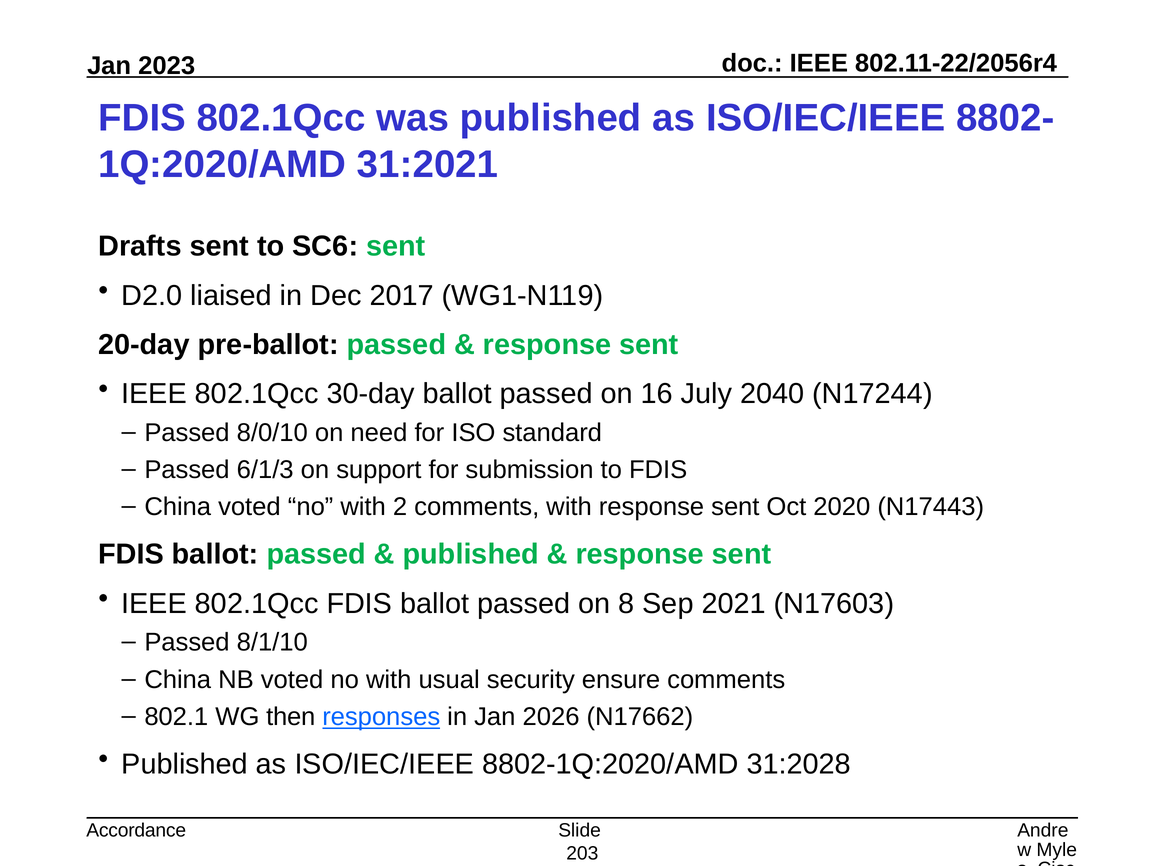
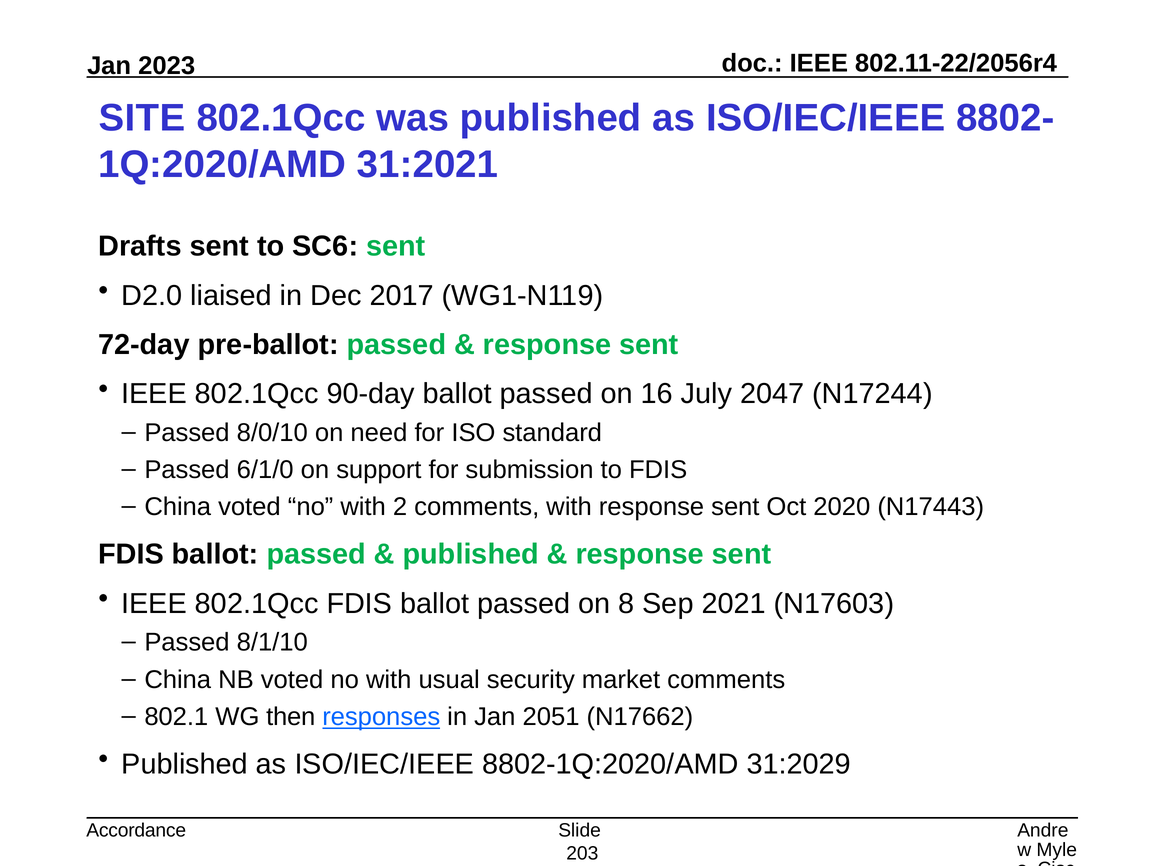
FDIS: FDIS -> SITE (142, 118)
20-day: 20-day -> 72-day (144, 345)
30-day: 30-day -> 90-day (371, 394)
2040: 2040 -> 2047 (772, 394)
6/1/3: 6/1/3 -> 6/1/0 (265, 470)
ensure: ensure -> market (621, 680)
2026: 2026 -> 2051 (551, 717)
31:2028: 31:2028 -> 31:2029 (799, 764)
